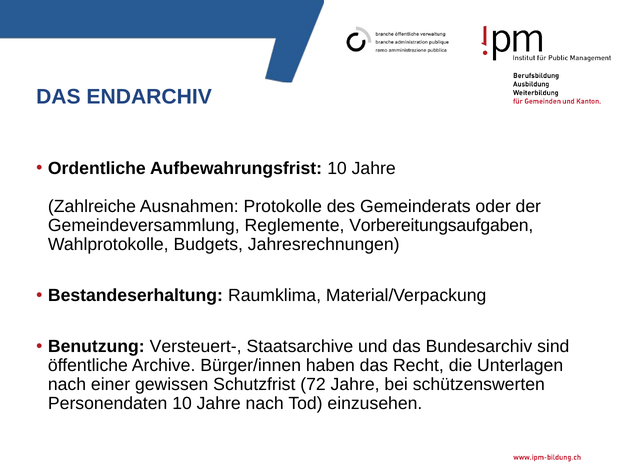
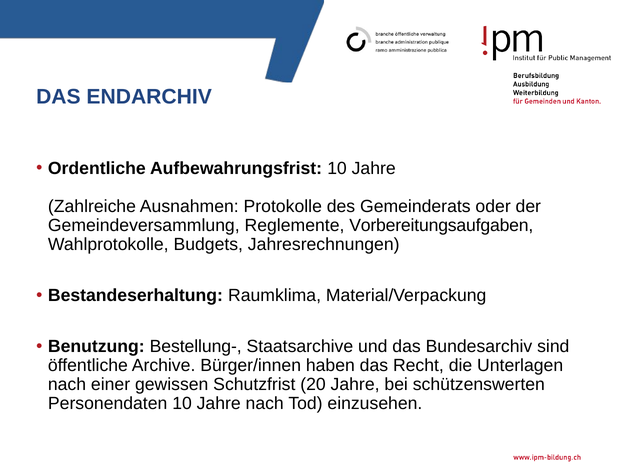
Versteuert-: Versteuert- -> Bestellung- (196, 346)
72: 72 -> 20 (313, 384)
